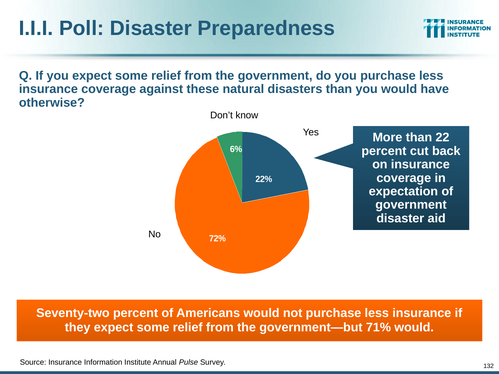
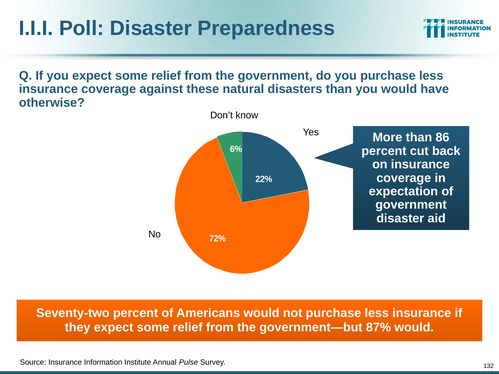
22: 22 -> 86 (443, 138)
71%: 71% -> 87% (378, 328)
